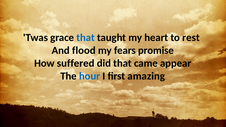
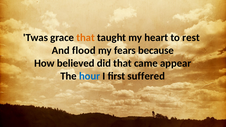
that colour: blue -> orange (86, 38)
promise: promise -> because (156, 50)
suffered: suffered -> believed (76, 63)
amazing: amazing -> suffered (146, 76)
